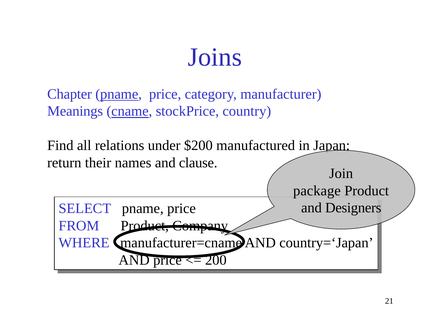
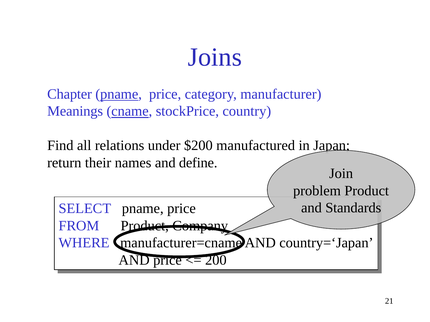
clause: clause -> define (198, 163)
package: package -> problem (317, 191)
Designers: Designers -> Standards (353, 208)
